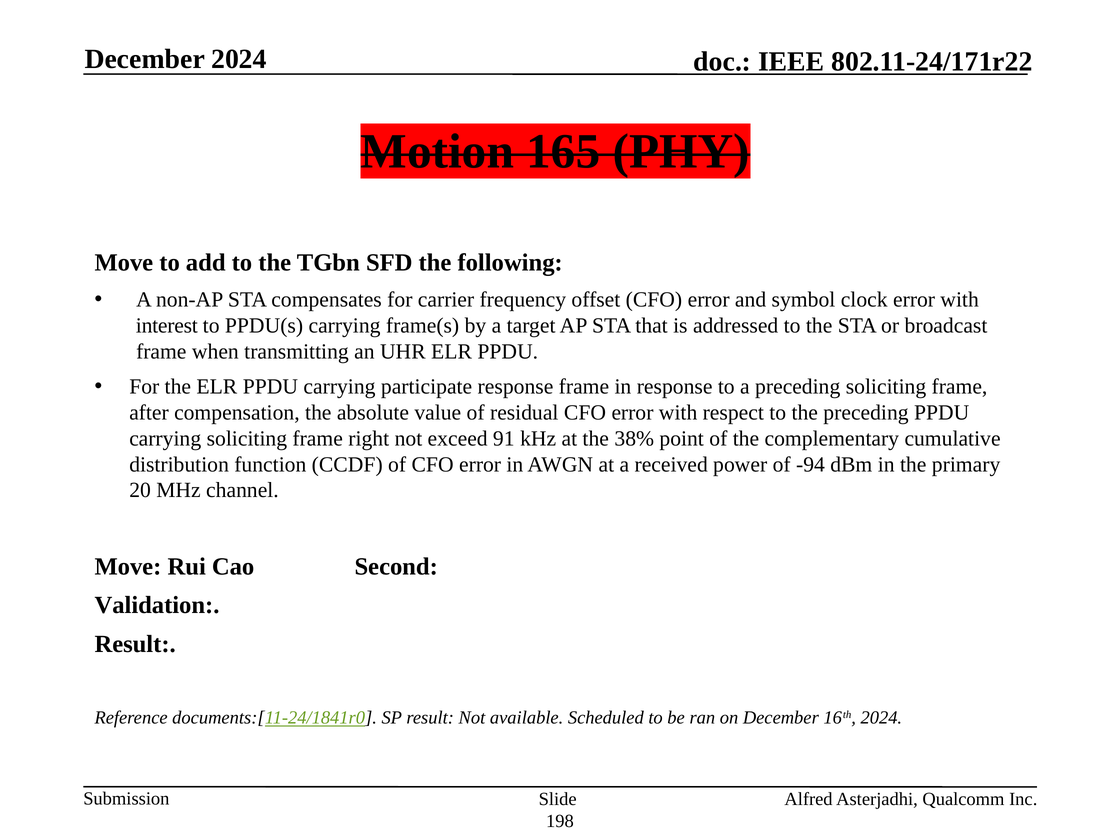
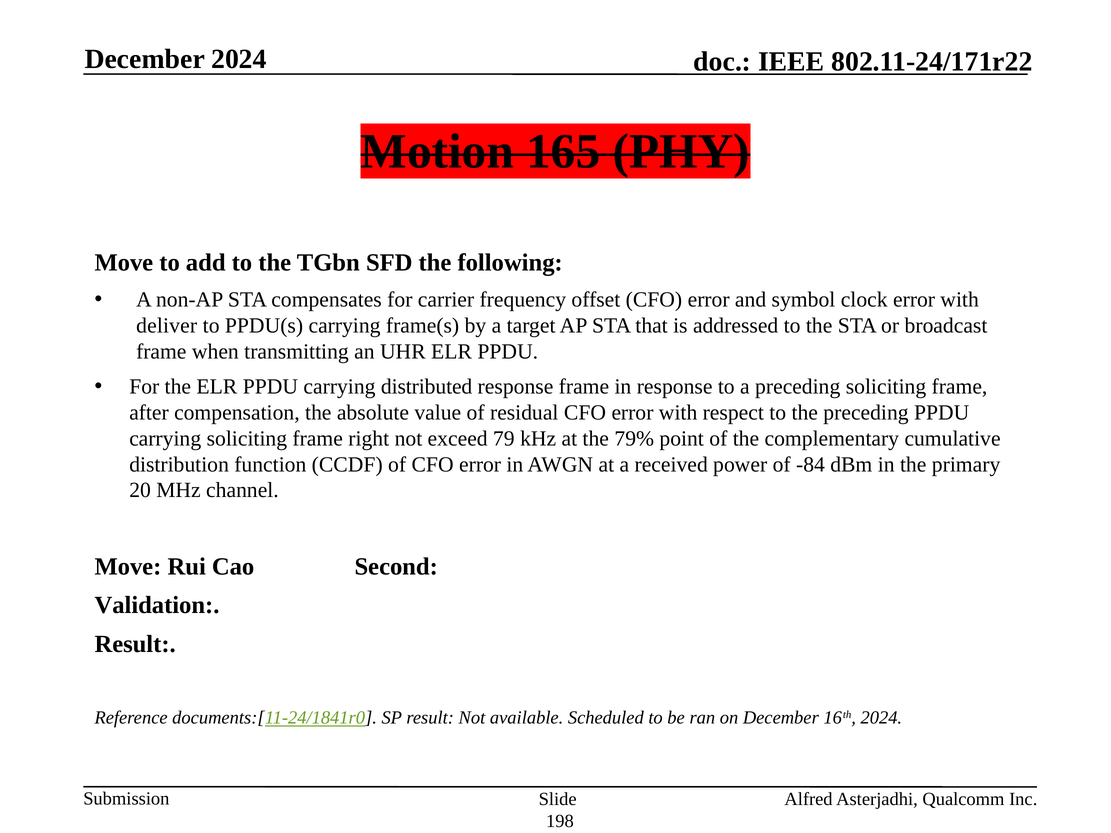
interest: interest -> deliver (167, 326)
participate: participate -> distributed (427, 387)
91: 91 -> 79 (504, 439)
38%: 38% -> 79% (634, 439)
-94: -94 -> -84 (810, 465)
